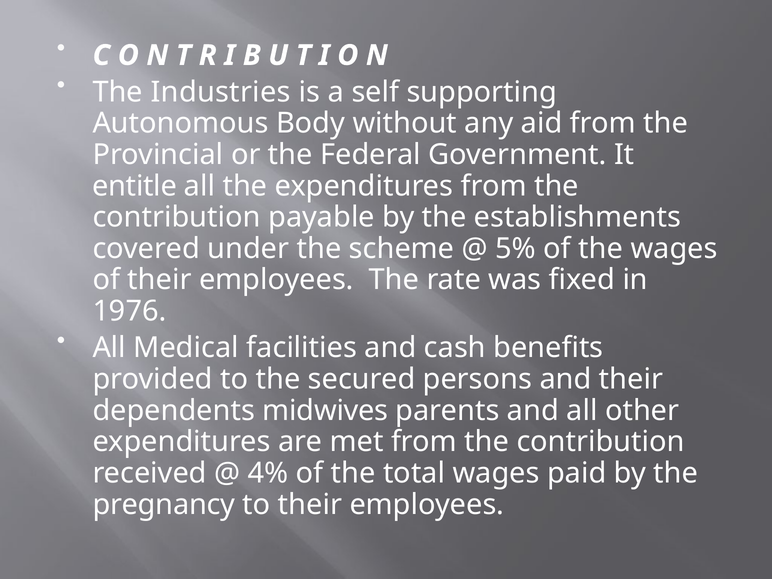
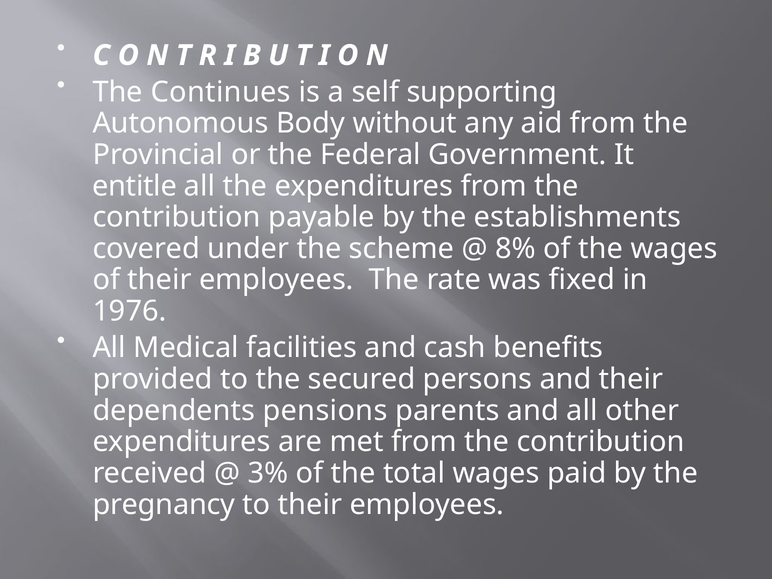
Industries: Industries -> Continues (221, 92)
5%: 5% -> 8% (516, 249)
midwives: midwives -> pensions (325, 411)
4%: 4% -> 3% (268, 473)
